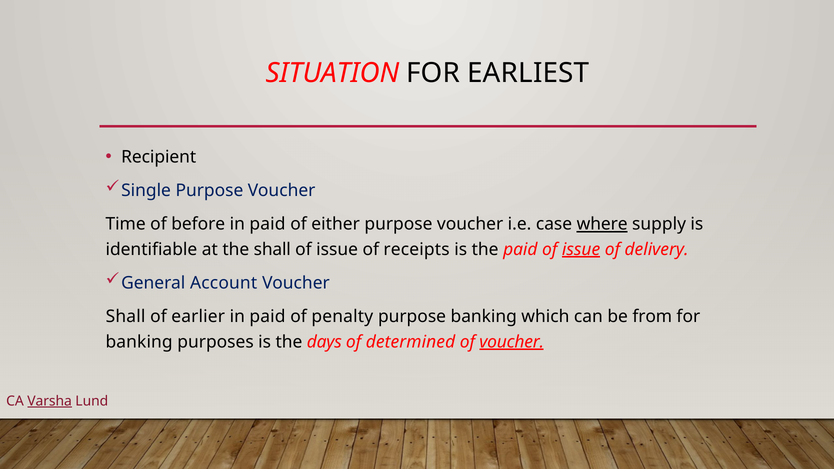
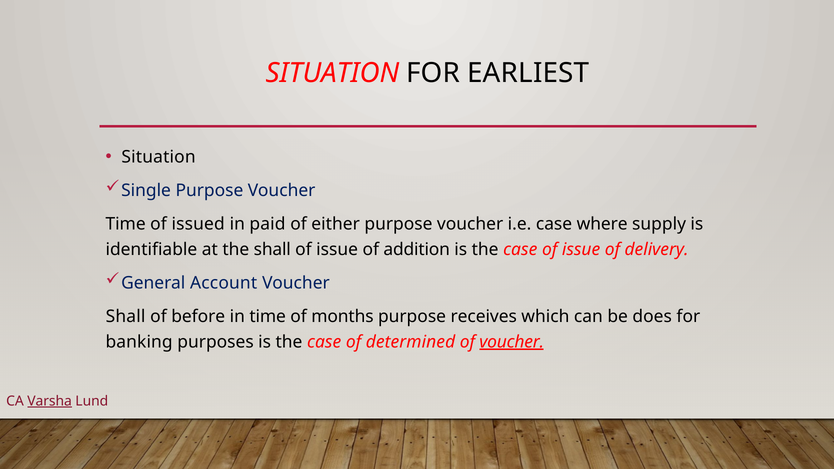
Recipient: Recipient -> Situation (159, 157)
before: before -> issued (198, 224)
where underline: present -> none (602, 224)
receipts: receipts -> addition (417, 249)
paid: paid -> case (520, 249)
issue underline: present -> none (581, 249)
earlier: earlier -> before (198, 317)
paid: paid -> time (268, 317)
penalty: penalty -> months (342, 317)
purpose banking: banking -> receives (484, 317)
from: from -> does (652, 317)
purposes is the days: days -> case (324, 342)
